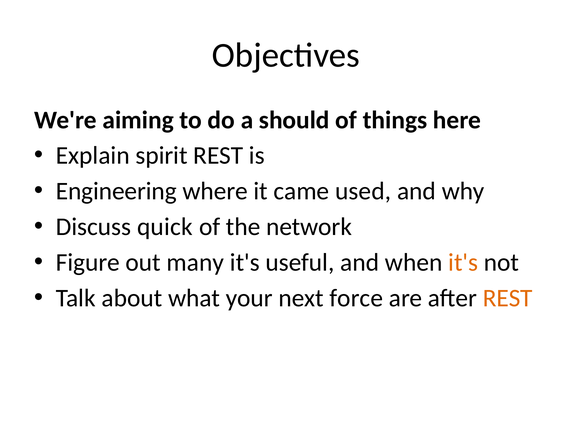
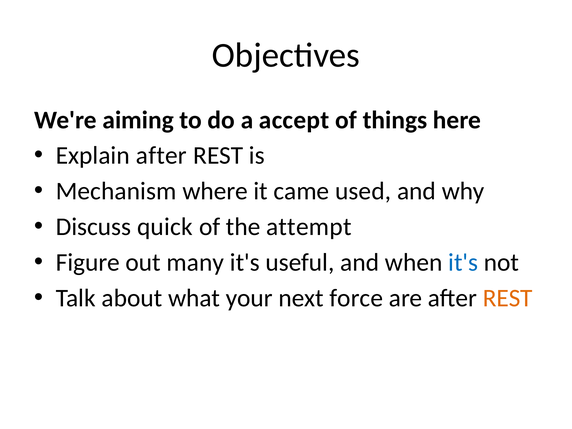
should: should -> accept (294, 120)
Explain spirit: spirit -> after (161, 156)
Engineering: Engineering -> Mechanism (116, 191)
network: network -> attempt (309, 227)
it's colour: orange -> blue (463, 262)
